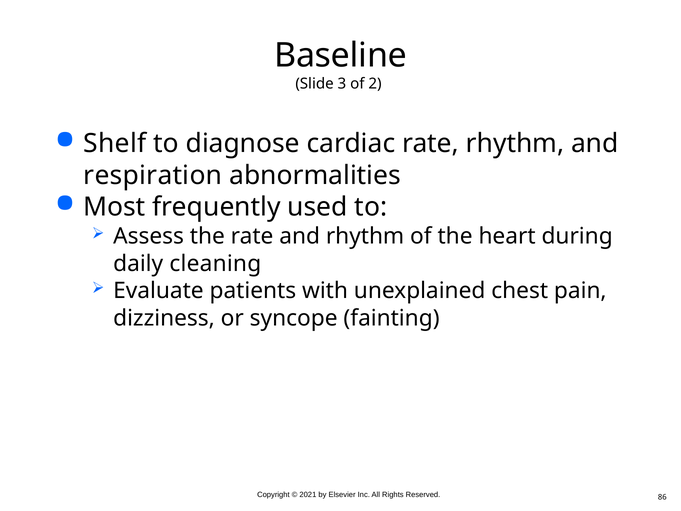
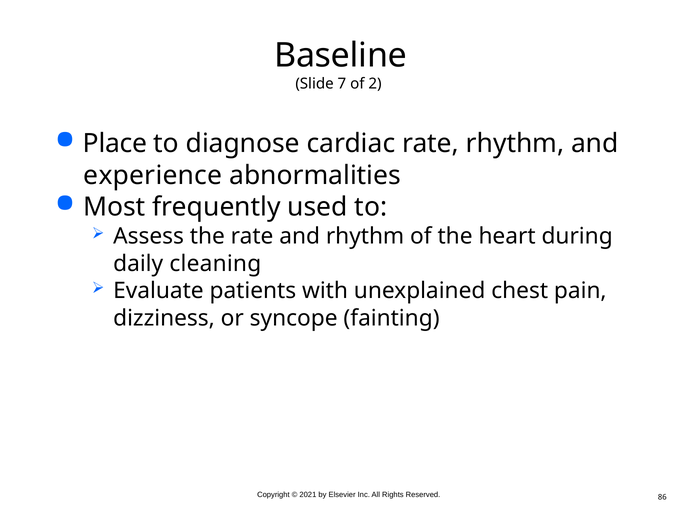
3: 3 -> 7 (342, 84)
Shelf: Shelf -> Place (115, 143)
respiration: respiration -> experience (153, 175)
